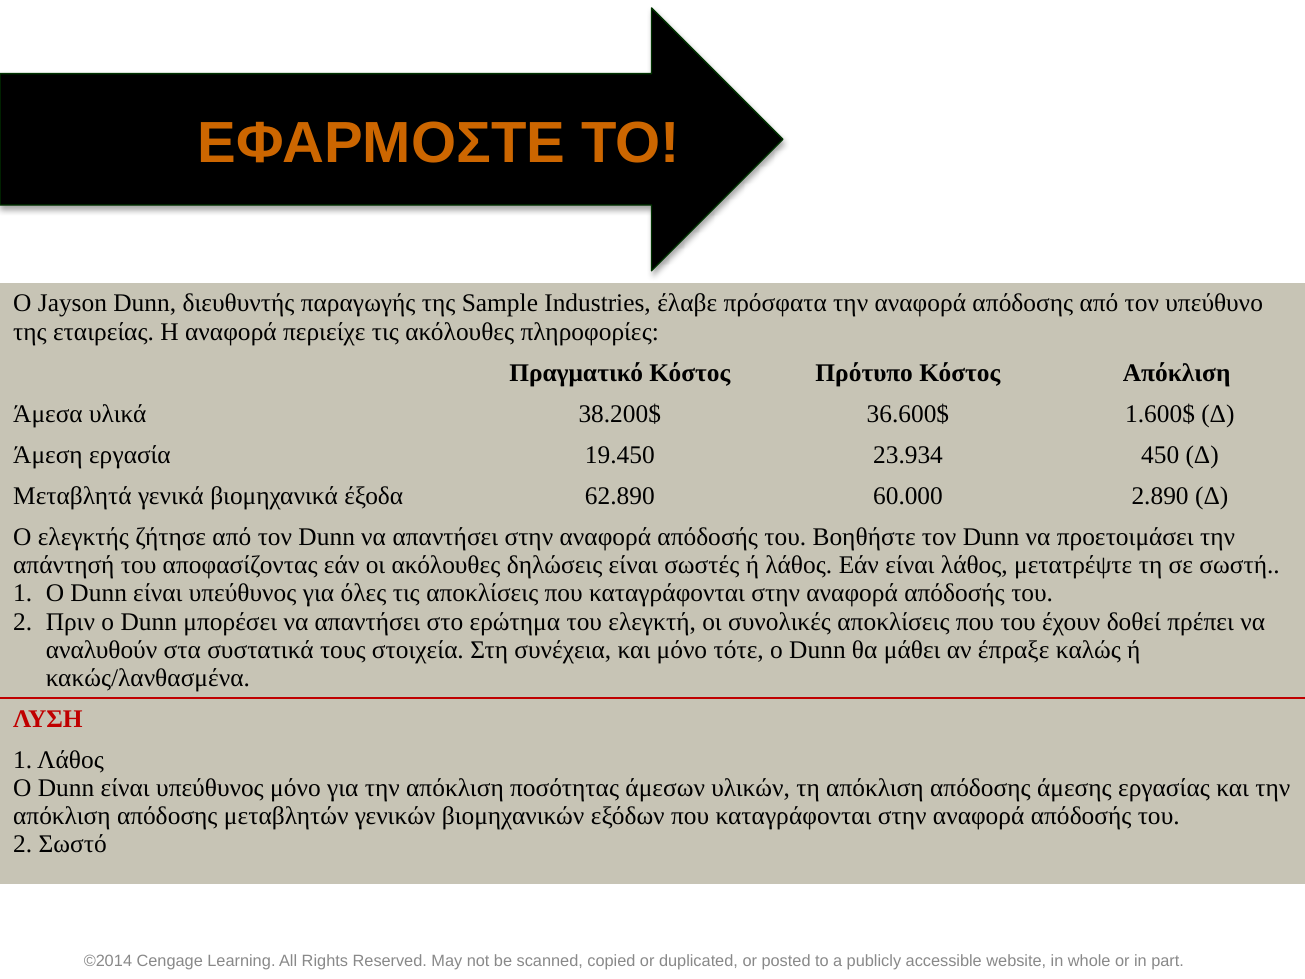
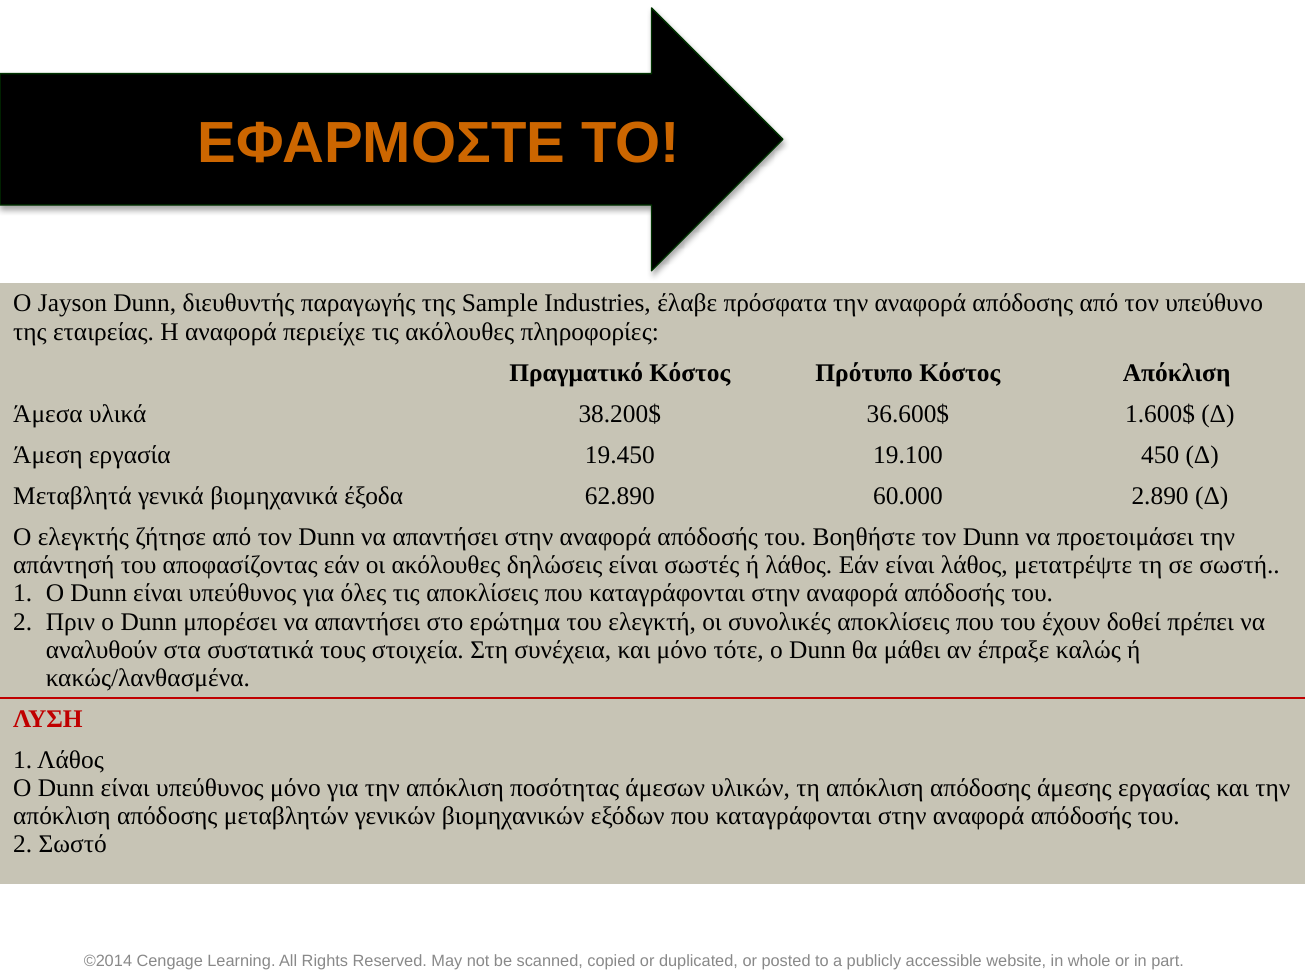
23.934: 23.934 -> 19.100 (908, 455)
